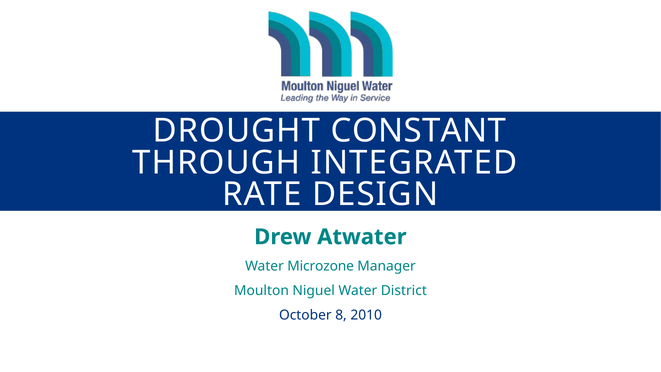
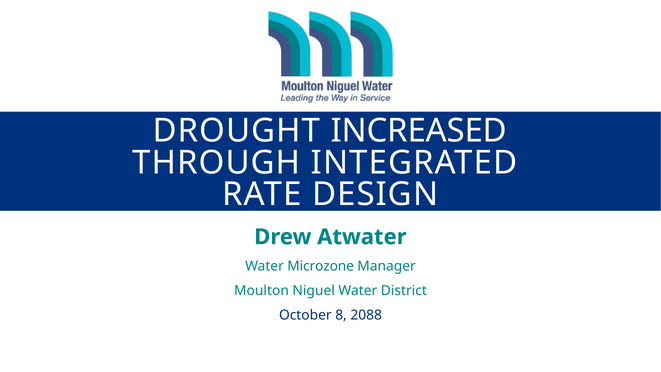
CONSTANT: CONSTANT -> INCREASED (419, 131)
2010: 2010 -> 2088 (366, 315)
